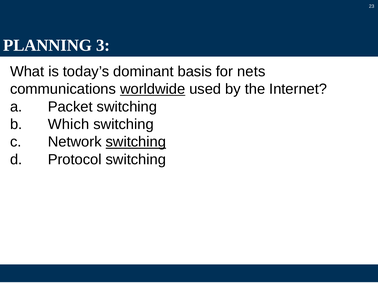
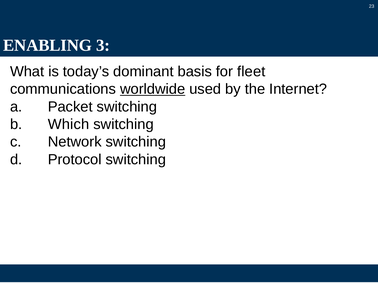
PLANNING: PLANNING -> ENABLING (48, 45)
nets: nets -> fleet (251, 72)
switching underline: present -> none (136, 142)
